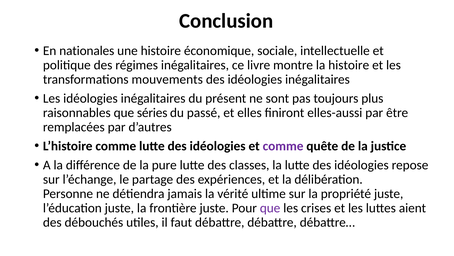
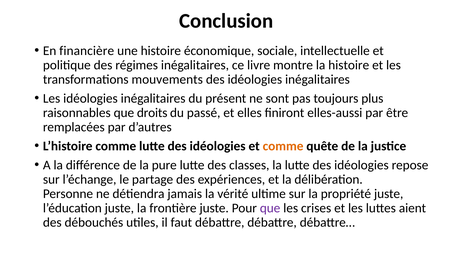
nationales: nationales -> financière (87, 51)
séries: séries -> droits (152, 112)
comme colour: purple -> orange (283, 146)
